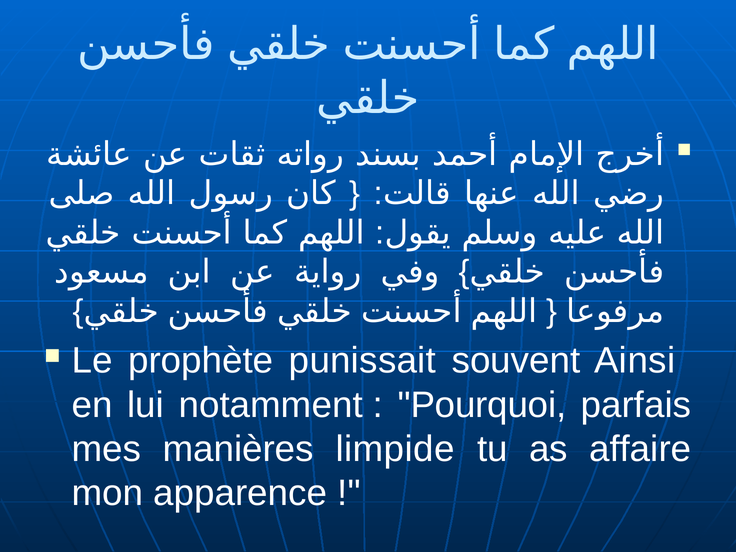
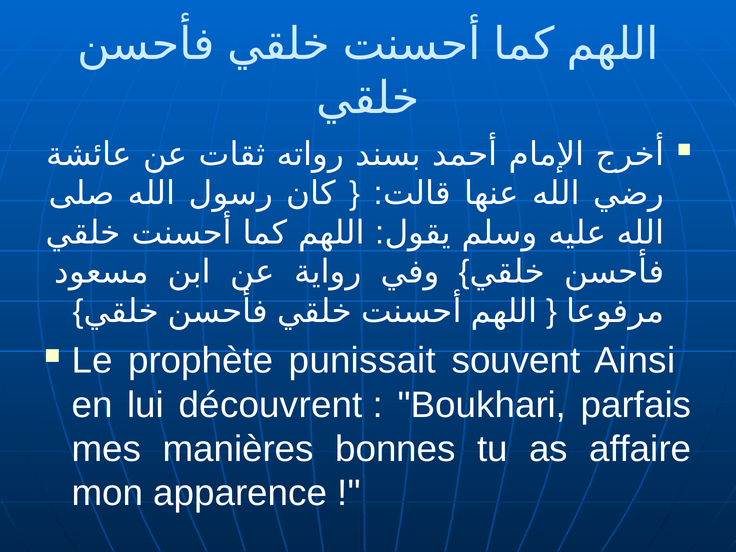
notamment: notamment -> découvrent (271, 405)
Pourquoi: Pourquoi -> Boukhari (482, 405)
limpide: limpide -> bonnes (395, 449)
